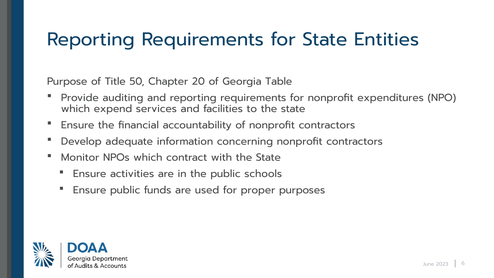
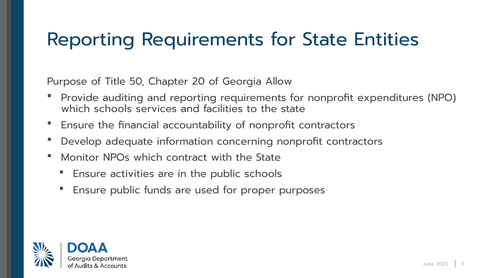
Table: Table -> Allow (279, 81)
which expend: expend -> schools (113, 109)
